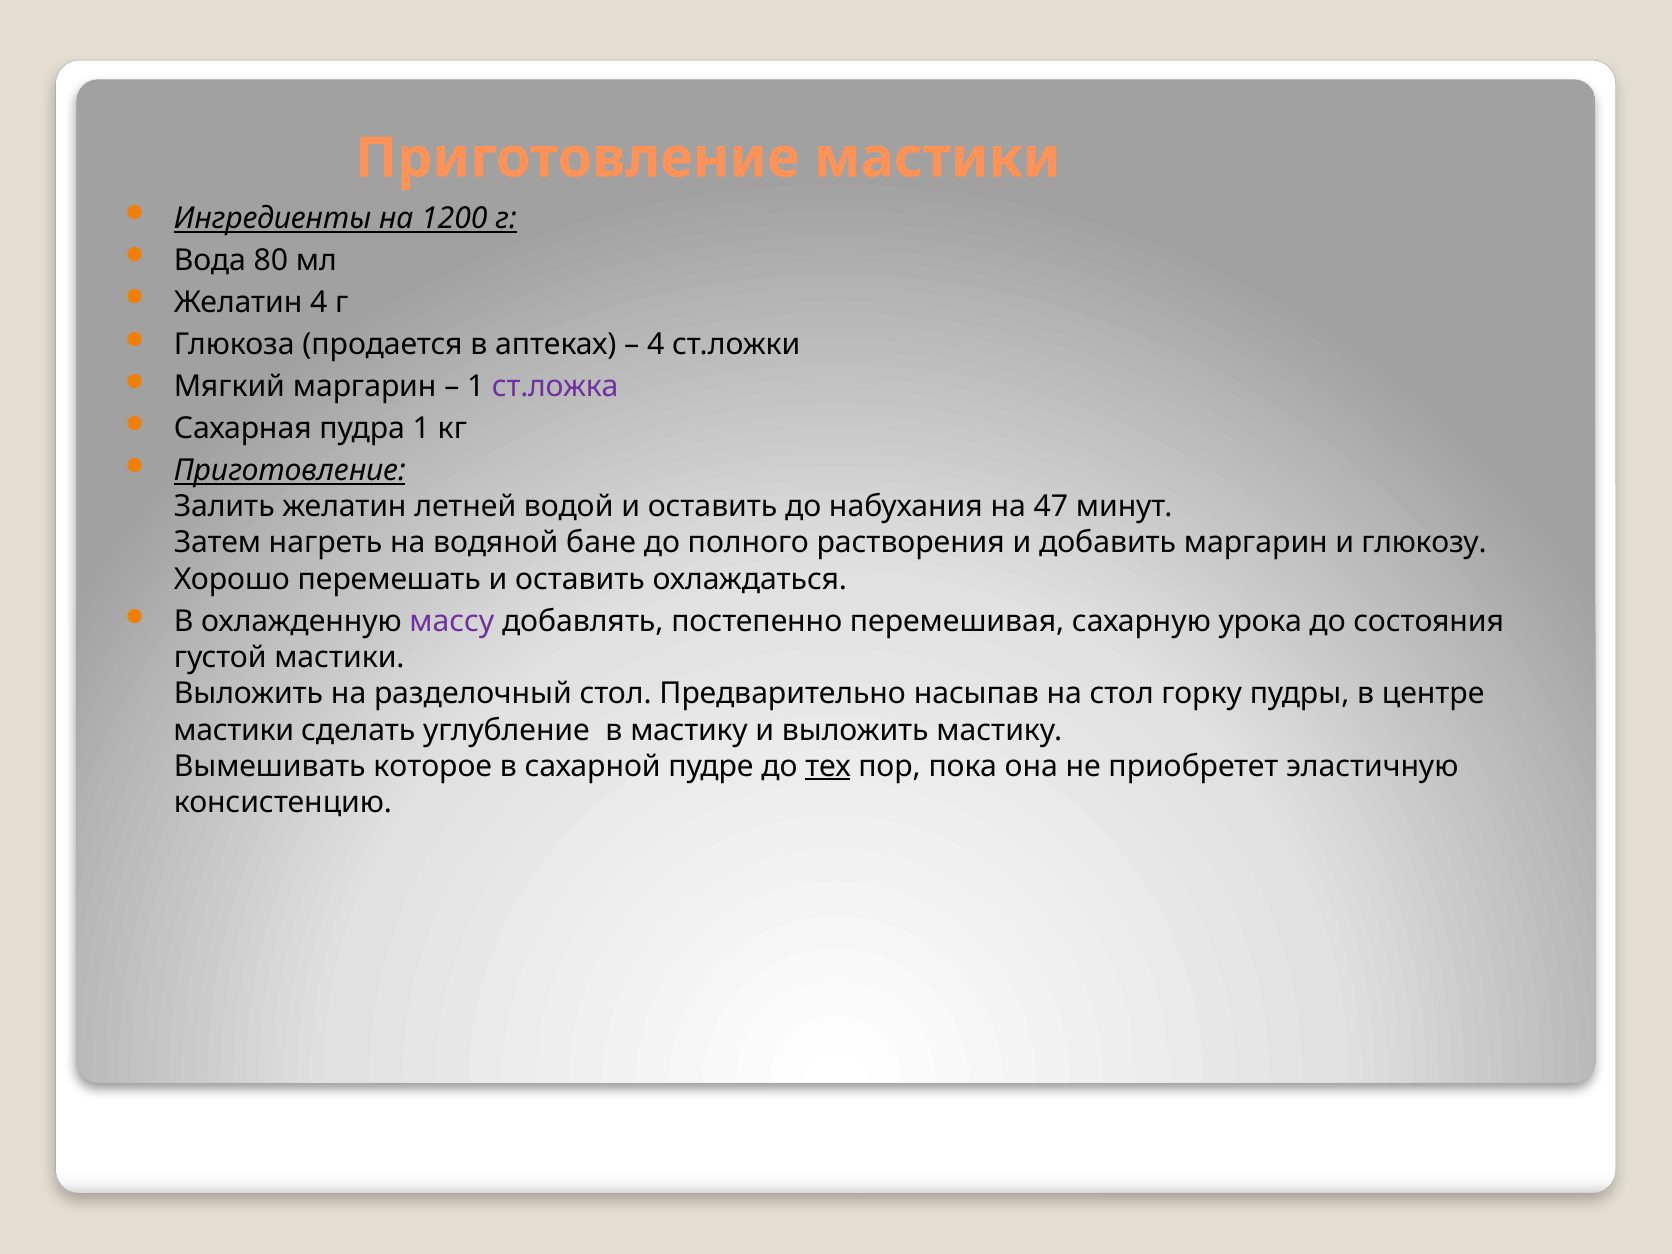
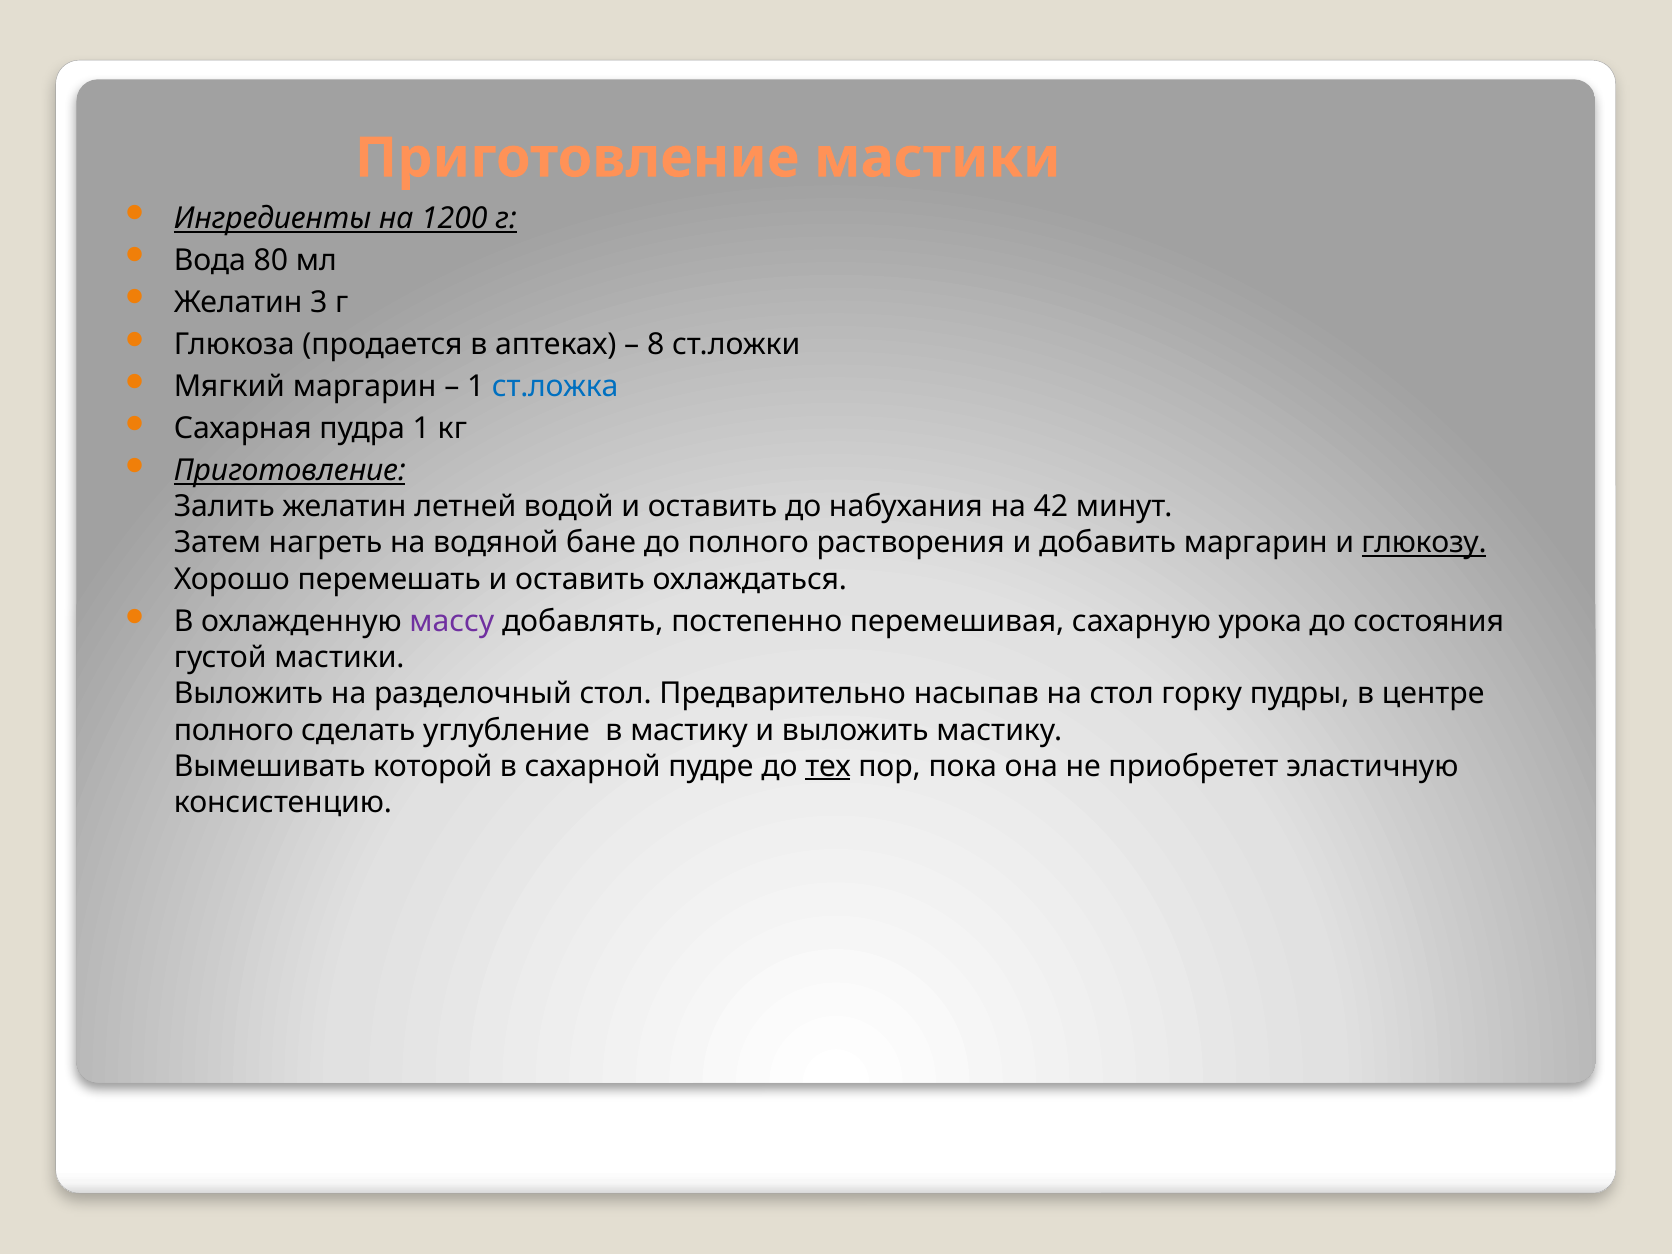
Желатин 4: 4 -> 3 (319, 302)
4: 4 -> 8 (656, 344)
ст.ложка colour: purple -> blue (555, 386)
47: 47 -> 42 (1051, 507)
глюкозу underline: none -> present (1424, 543)
мастики: мастики -> полного (234, 730)
которое: которое -> которой (433, 766)
